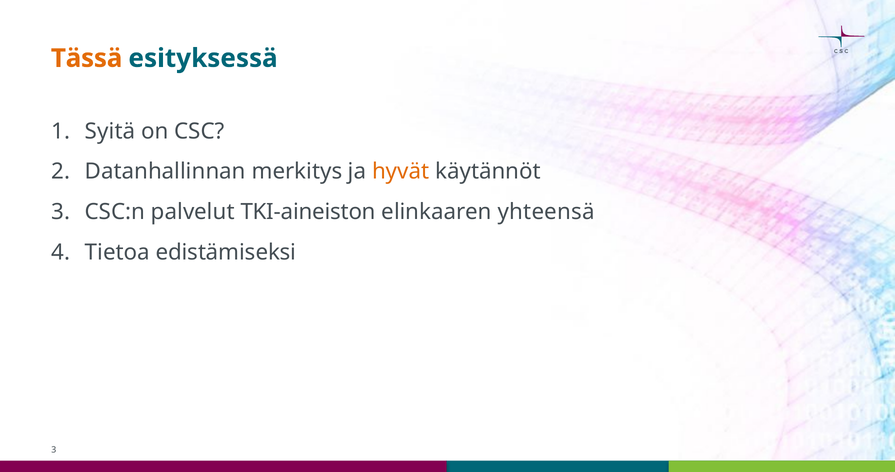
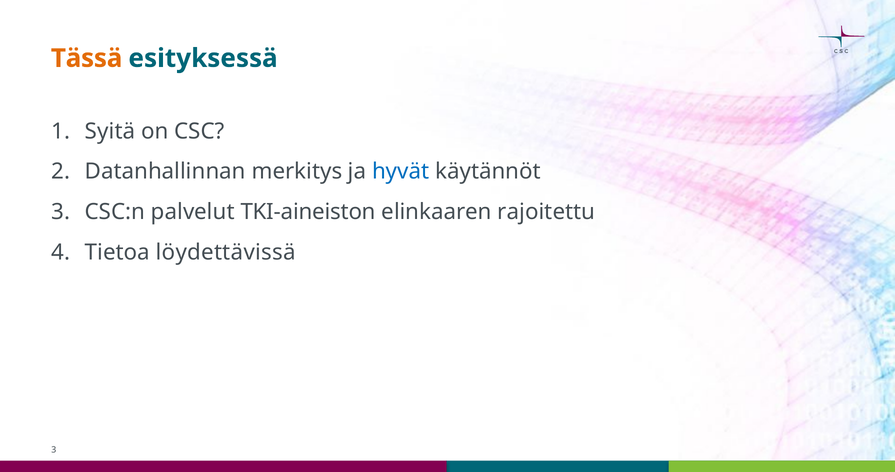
hyvät colour: orange -> blue (401, 172)
yhteensä: yhteensä -> rajoitettu (546, 212)
edistämiseksi: edistämiseksi -> löydettävissä (226, 253)
